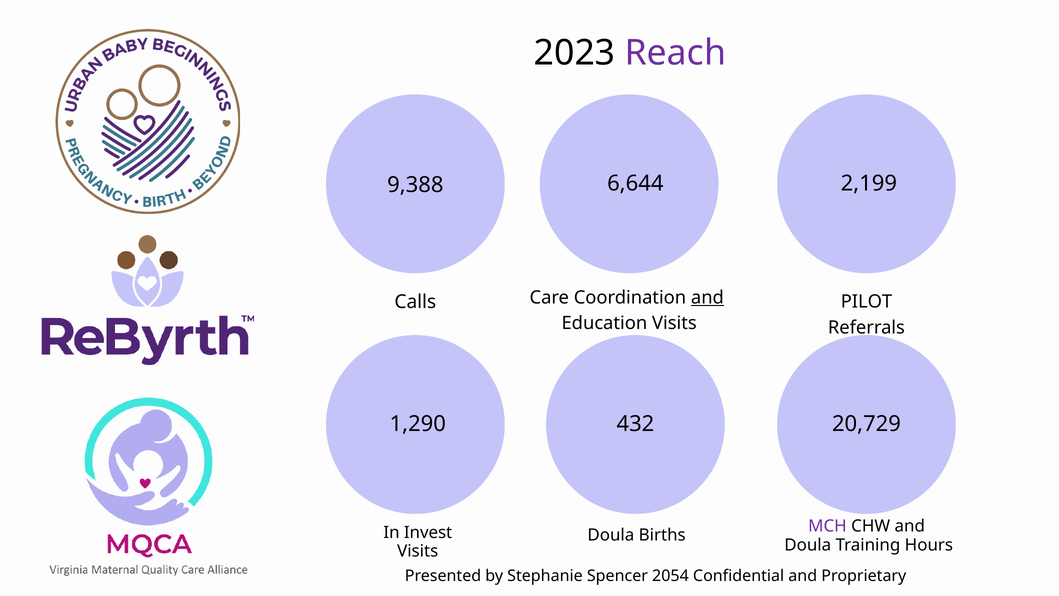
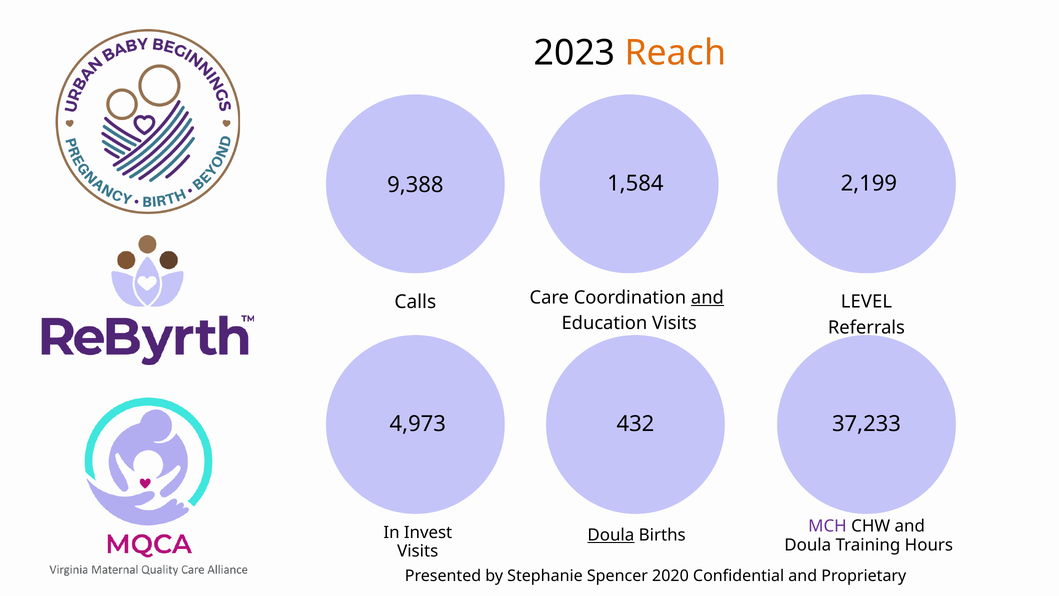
Reach colour: purple -> orange (675, 53)
6,644: 6,644 -> 1,584 (635, 183)
PILOT: PILOT -> LEVEL (866, 302)
1,290: 1,290 -> 4,973 (418, 424)
20,729: 20,729 -> 37,233 (866, 424)
Doula underline: none -> present (611, 535)
2054: 2054 -> 2020 (670, 576)
